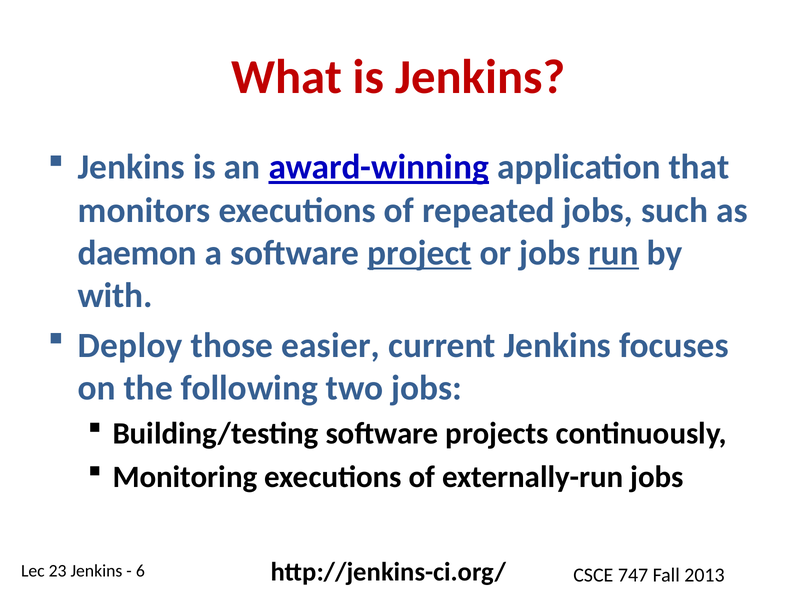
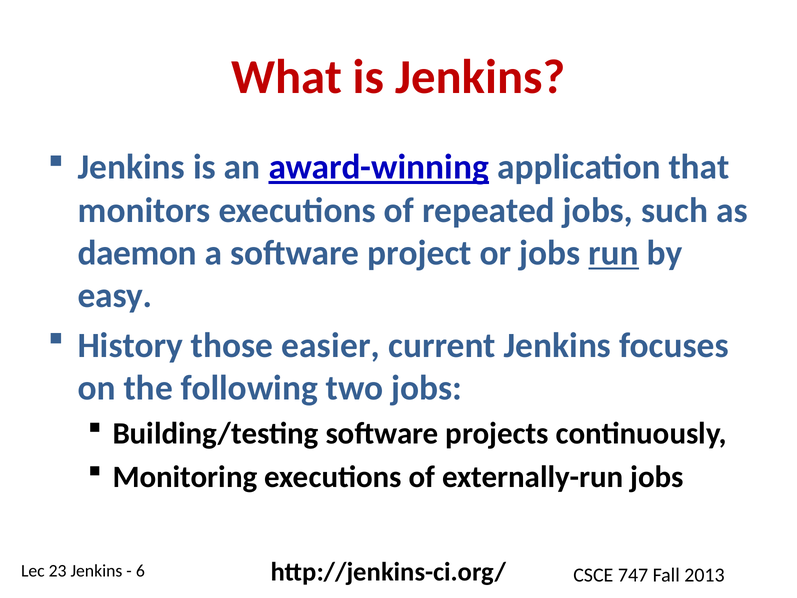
project underline: present -> none (419, 253)
with: with -> easy (115, 296)
Deploy: Deploy -> History (130, 345)
